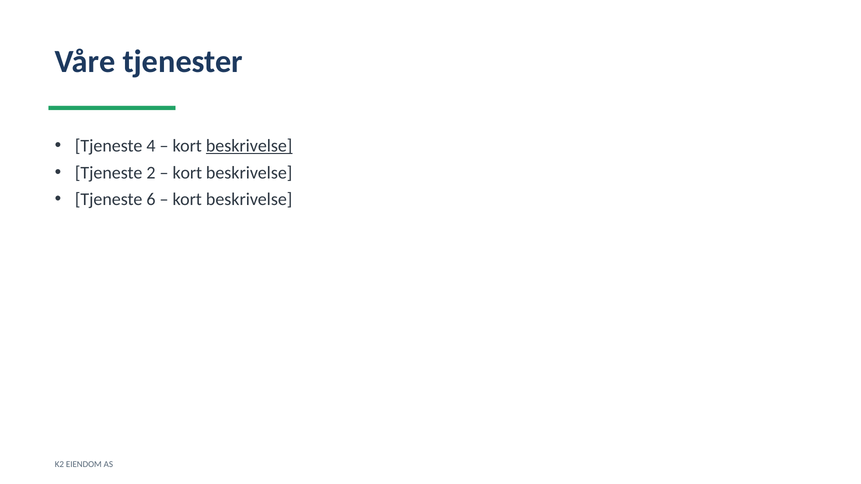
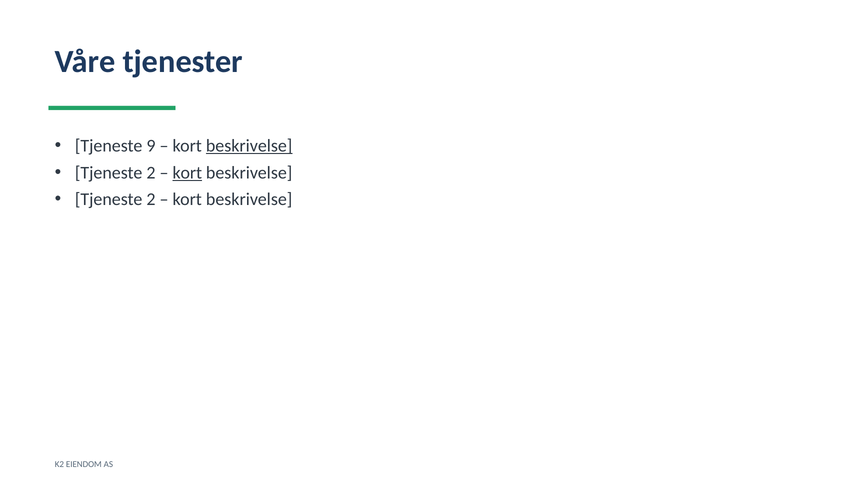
4: 4 -> 9 (151, 146)
kort underline: none -> present (187, 173)
6: 6 -> 2 (151, 200)
